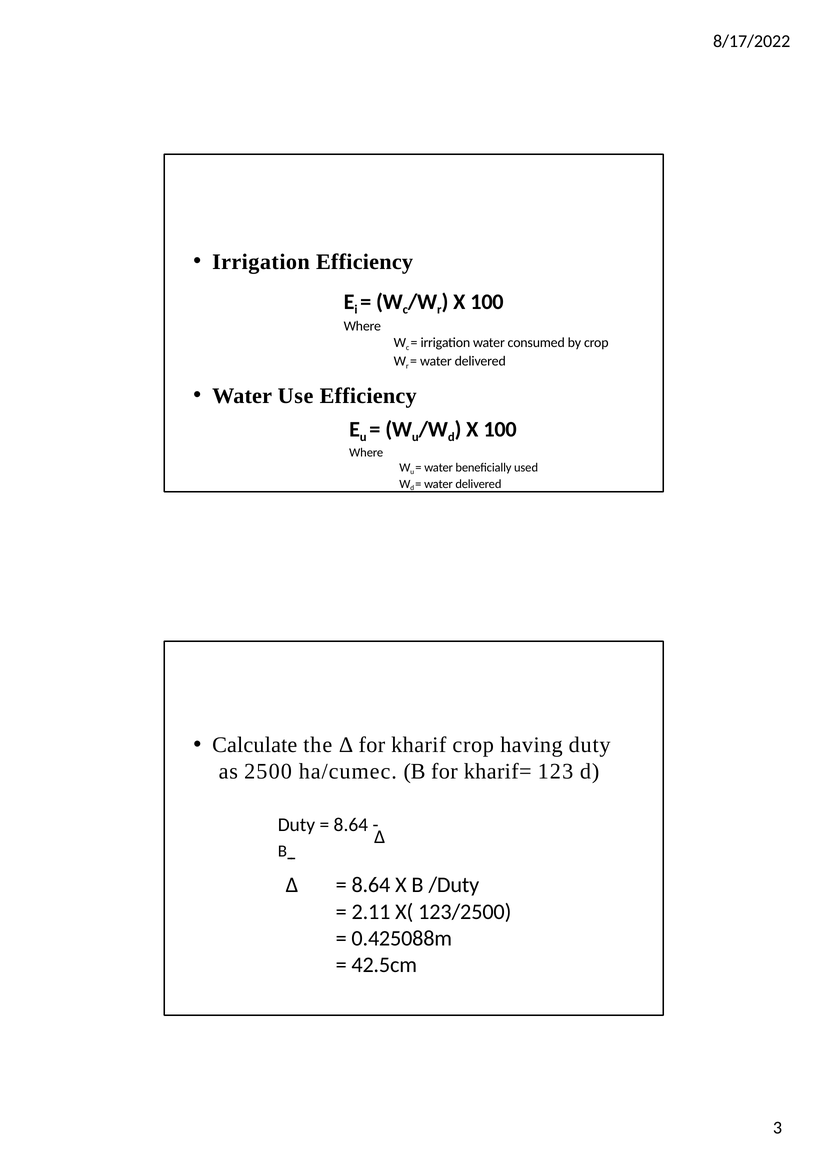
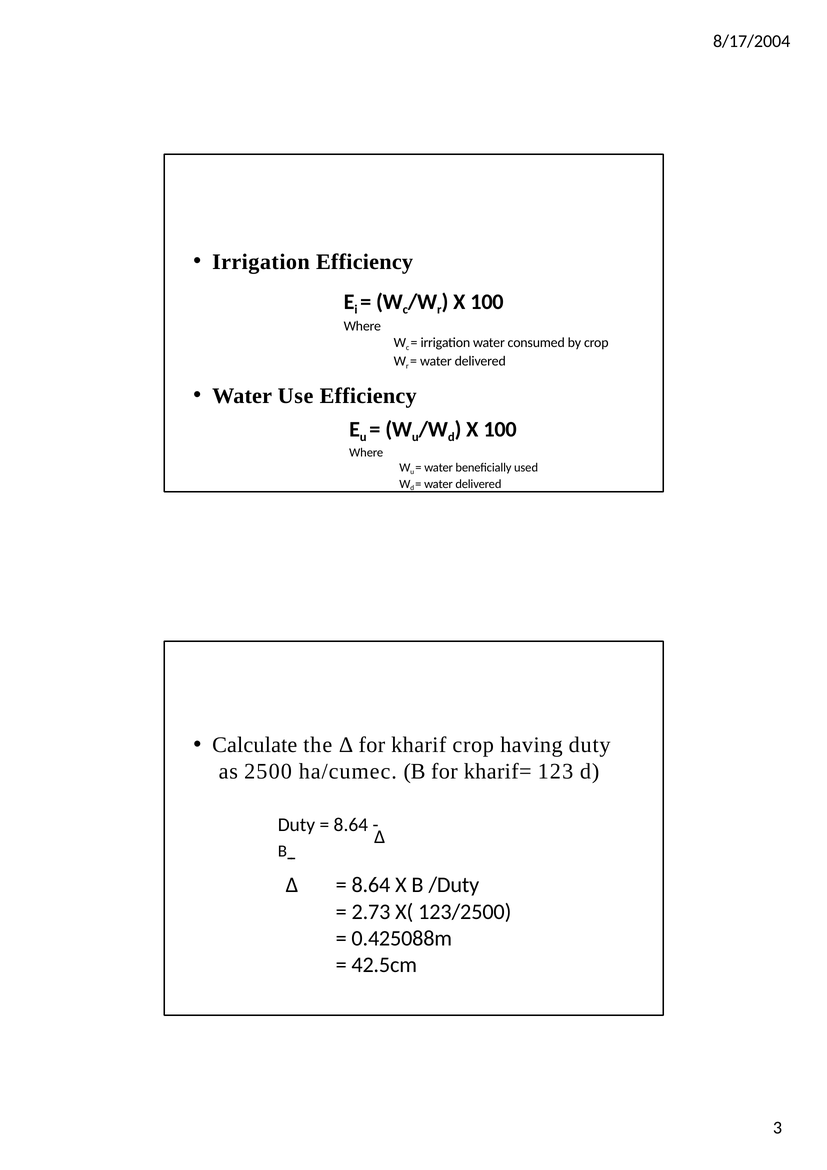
8/17/2022: 8/17/2022 -> 8/17/2004 (752, 41)
2.11: 2.11 -> 2.73 (371, 912)
